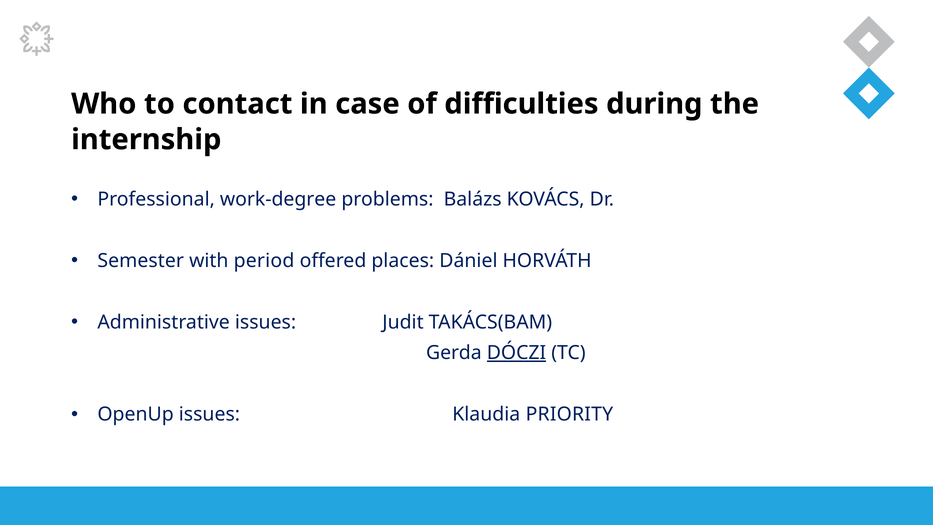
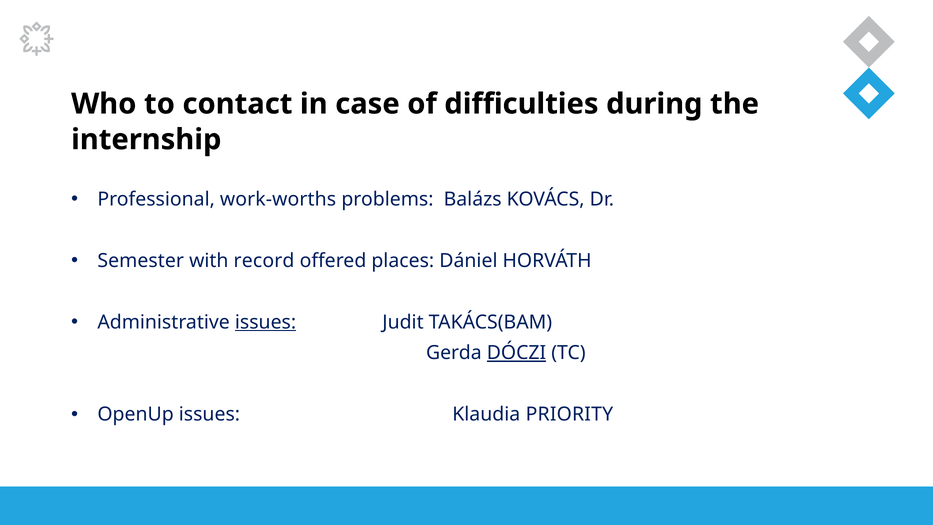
work-degree: work-degree -> work-worths (278, 199)
period: period -> record (264, 261)
issues underline: none -> present (266, 322)
